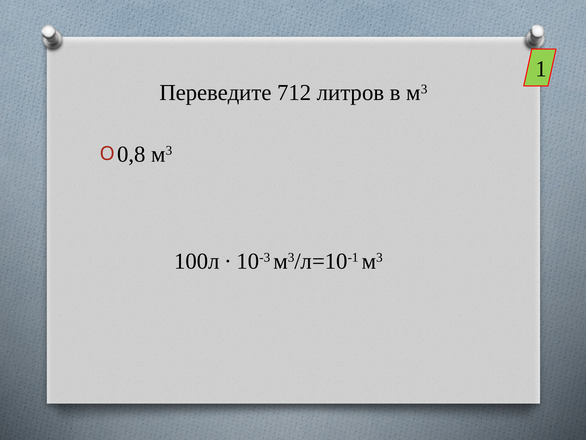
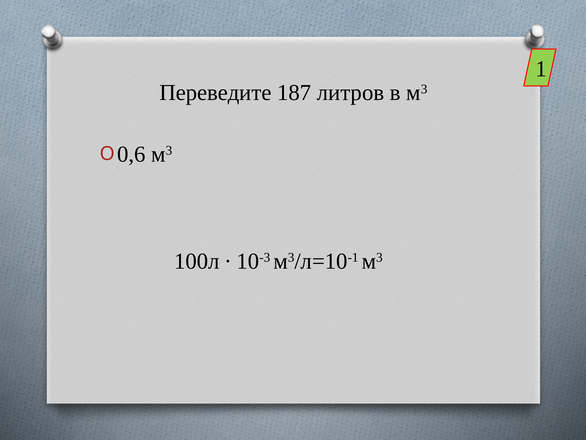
712: 712 -> 187 (294, 92)
0,8: 0,8 -> 0,6 (131, 154)
